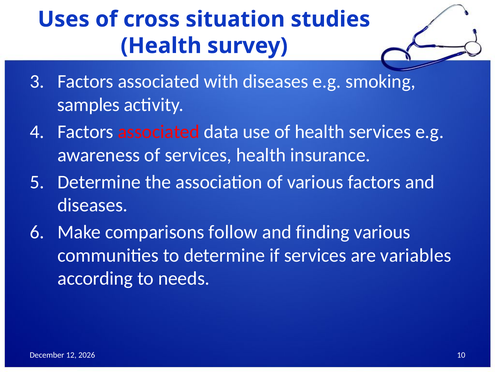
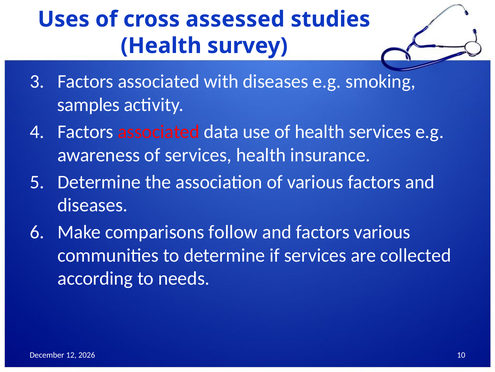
situation: situation -> assessed (235, 19)
and finding: finding -> factors (323, 232)
variables: variables -> collected (416, 255)
